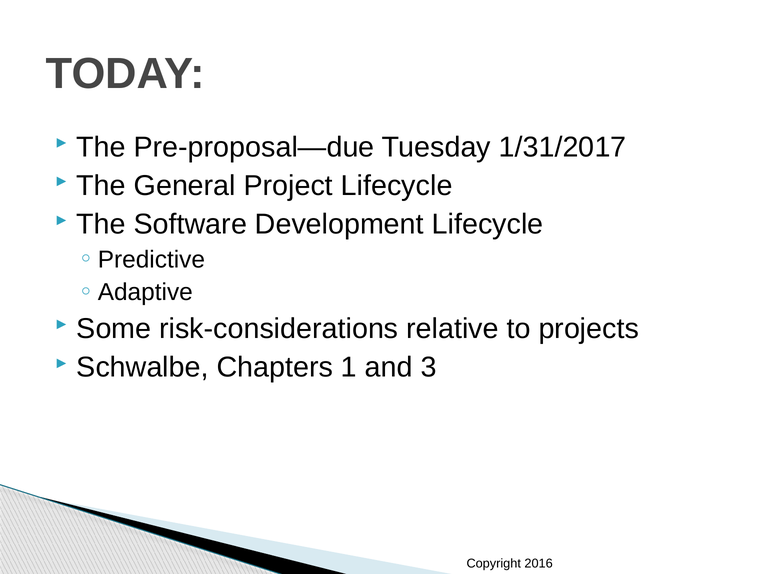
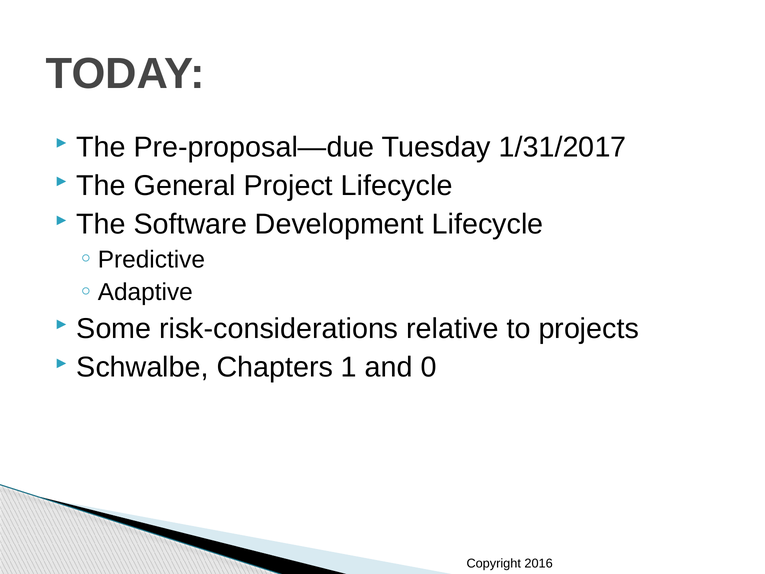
3: 3 -> 0 (429, 367)
